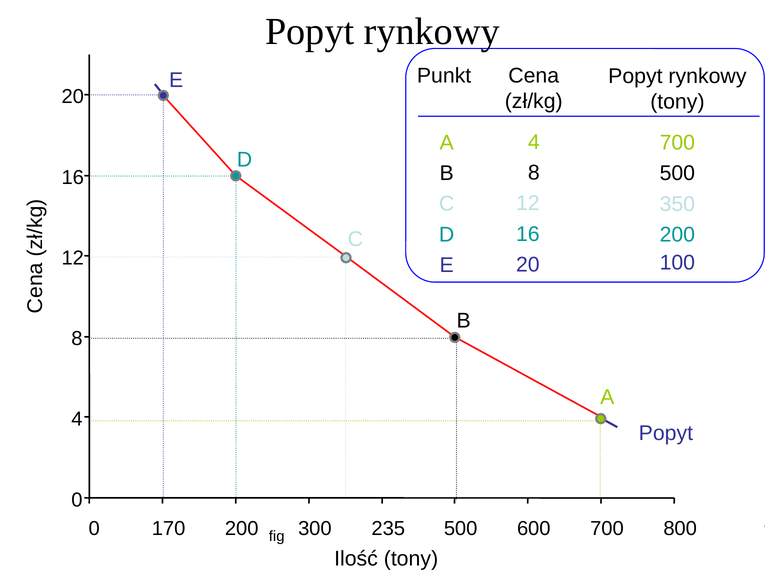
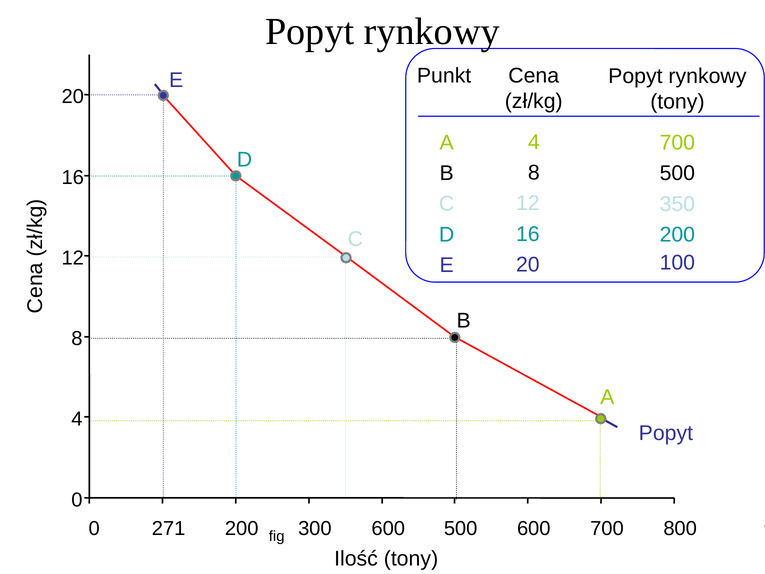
170: 170 -> 271 (169, 528)
300 235: 235 -> 600 (388, 528)
